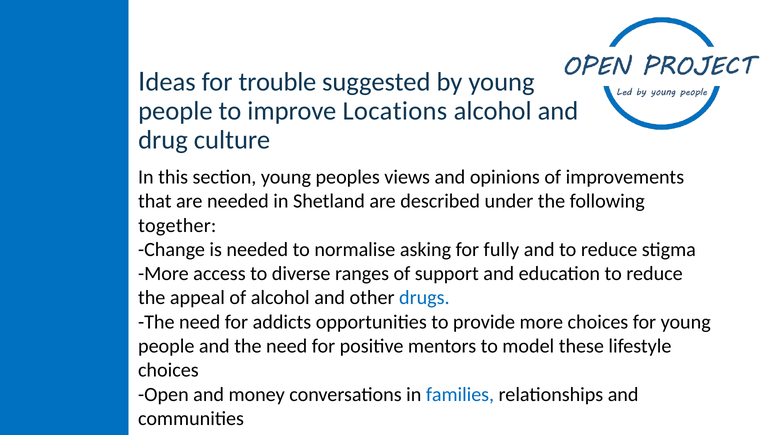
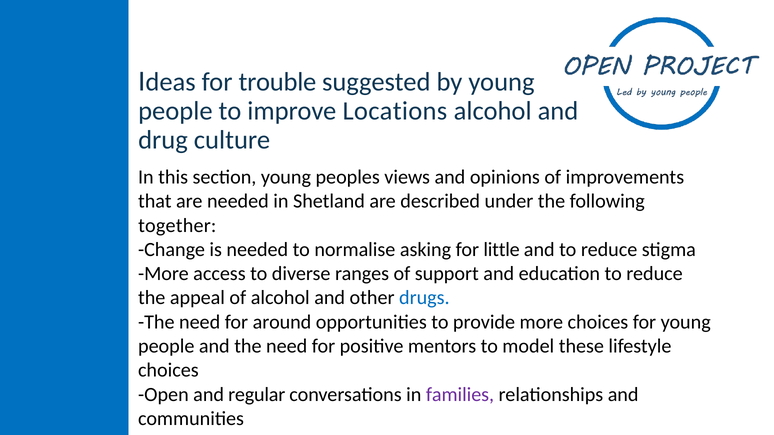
fully: fully -> little (502, 250)
addicts: addicts -> around (282, 322)
money: money -> regular (257, 395)
families colour: blue -> purple (460, 395)
